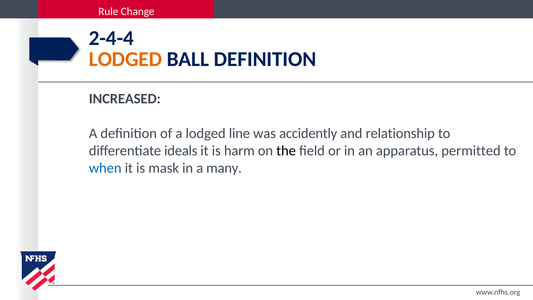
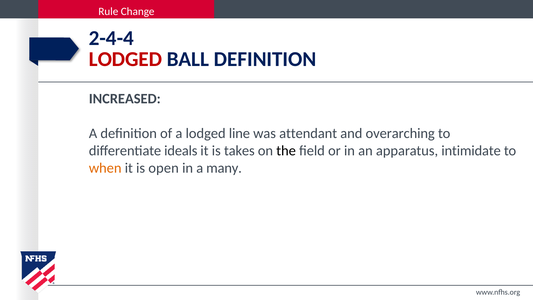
LODGED colour: orange -> red (125, 59)
accidently: accidently -> attendant (308, 133)
relationship: relationship -> overarching (400, 133)
harm: harm -> takes (239, 151)
permitted: permitted -> intimidate (471, 151)
when colour: blue -> orange (105, 168)
mask: mask -> open (164, 168)
